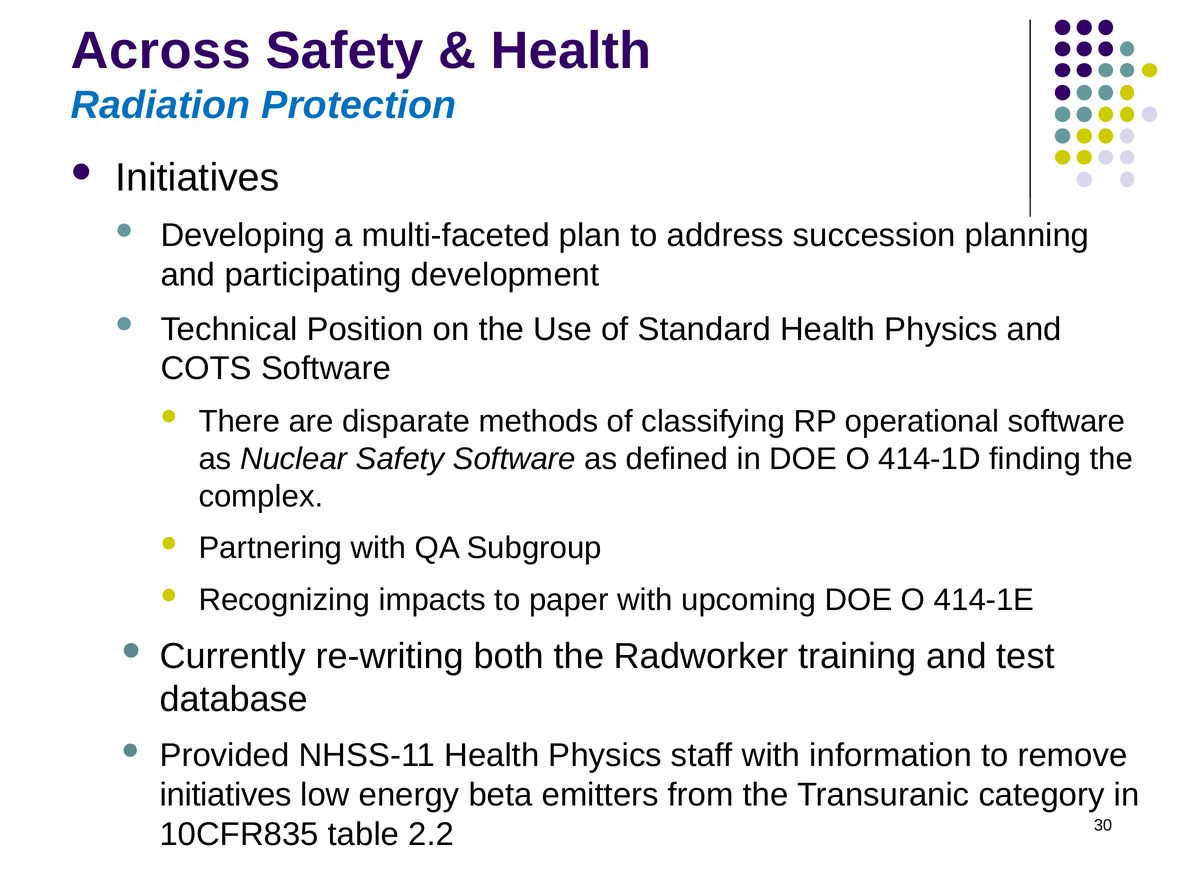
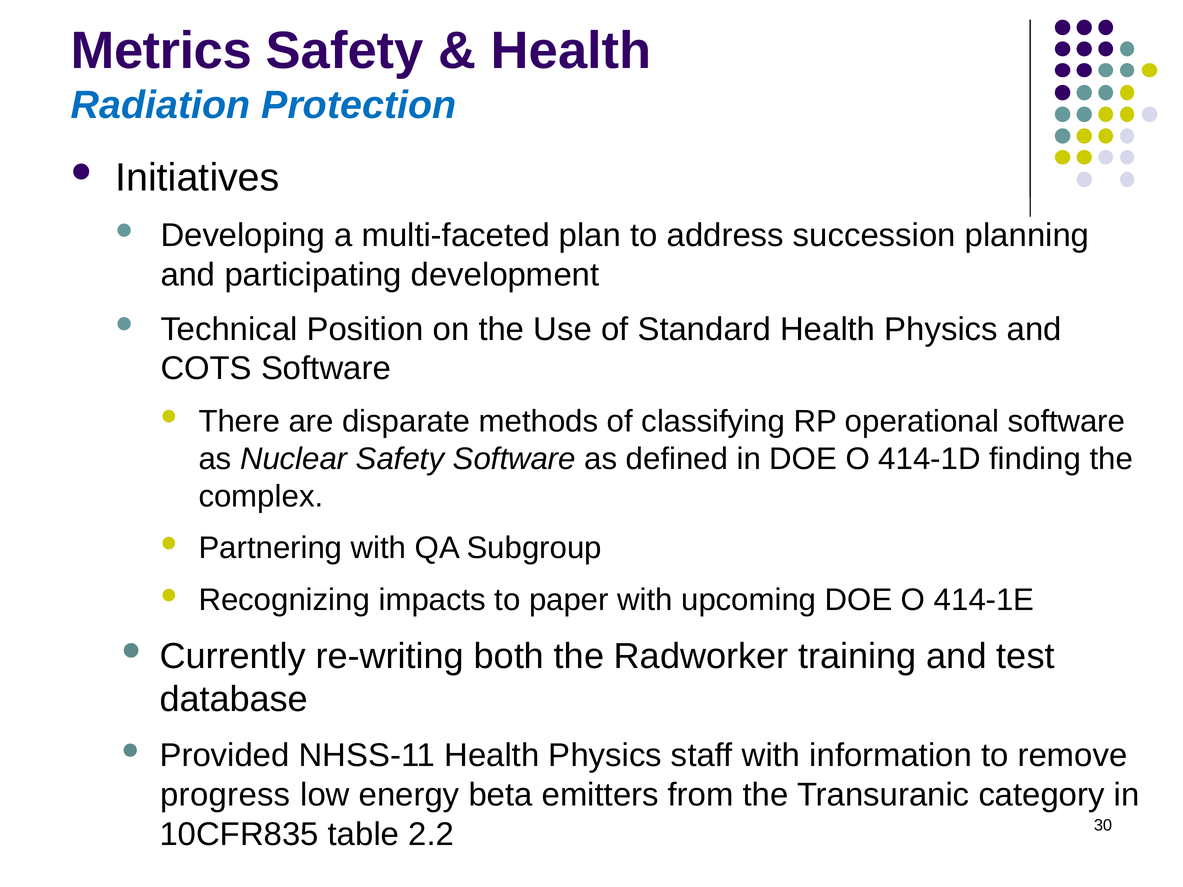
Across: Across -> Metrics (161, 51)
initiatives: initiatives -> progress (225, 795)
